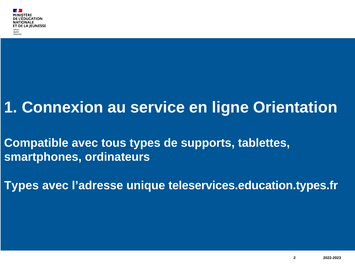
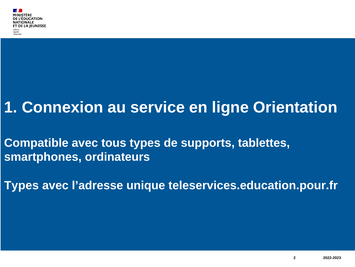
teleservices.education.types.fr: teleservices.education.types.fr -> teleservices.education.pour.fr (253, 185)
